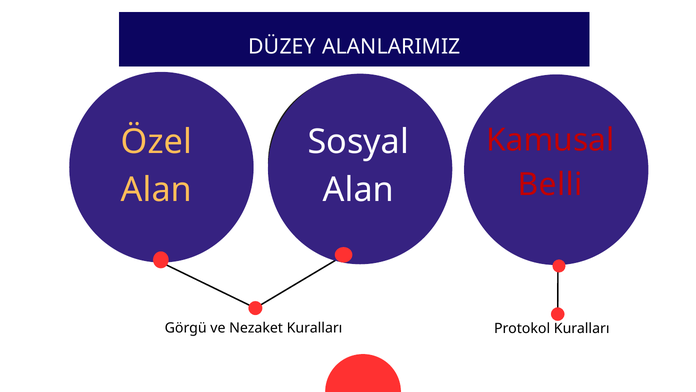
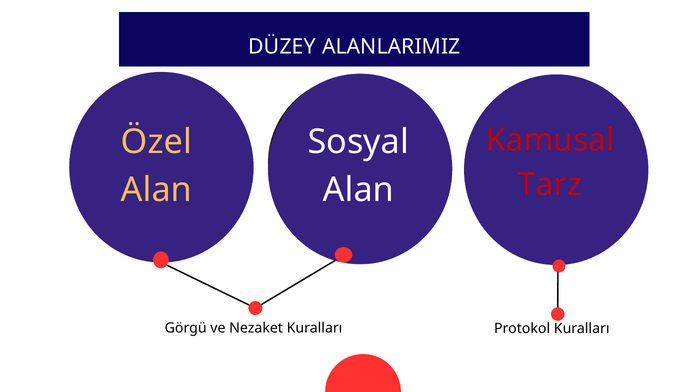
Belli: Belli -> Tarz (550, 185)
